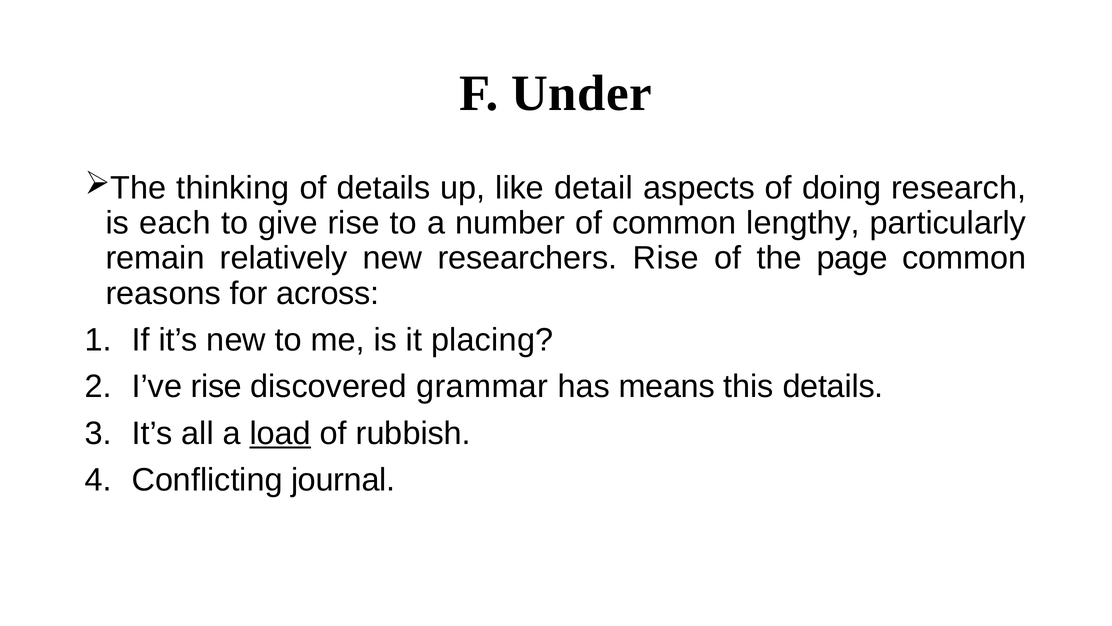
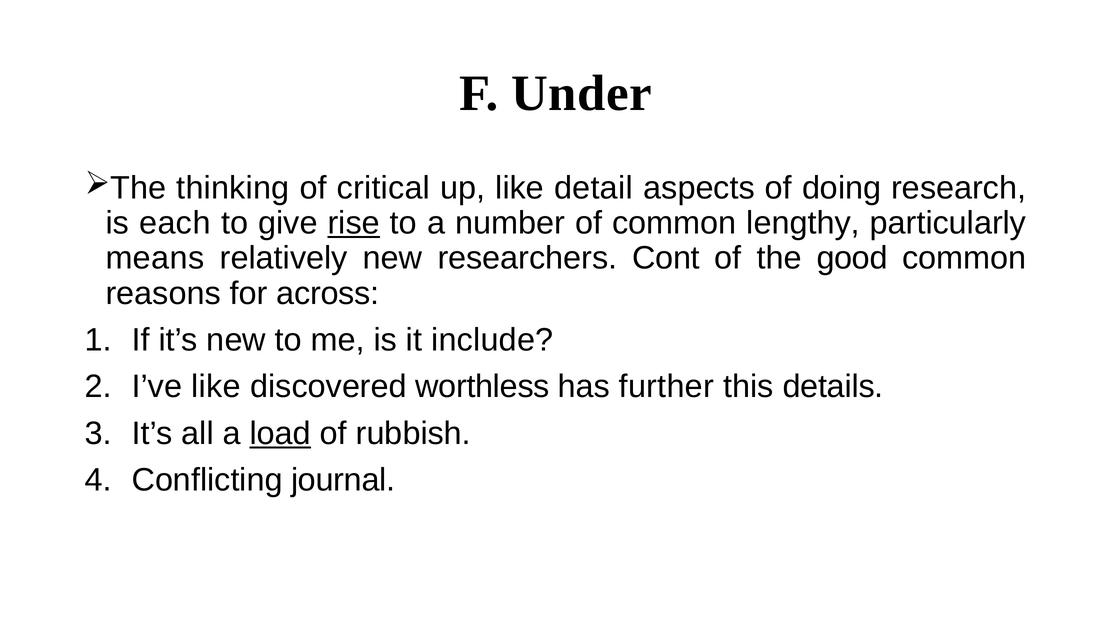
of details: details -> critical (383, 188)
rise underline: none -> present (354, 223)
remain: remain -> means (155, 258)
researchers Rise: Rise -> Cont (666, 258)
page: page -> good (852, 258)
placing: placing -> include (492, 340)
I’ve rise: rise -> like (216, 386)
grammar: grammar -> worthless (482, 386)
means: means -> further (666, 386)
